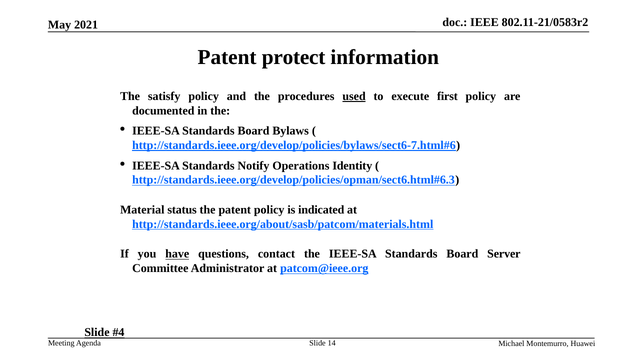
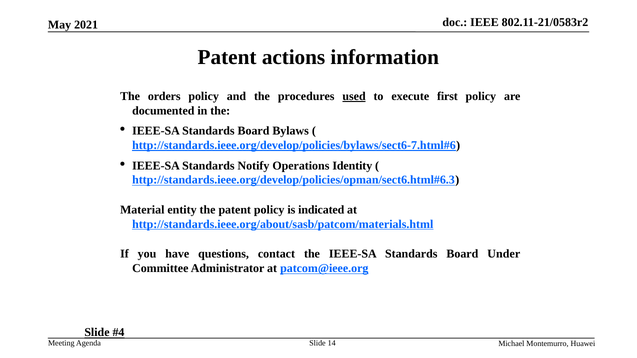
protect: protect -> actions (294, 57)
satisfy: satisfy -> orders (164, 96)
status: status -> entity (182, 210)
have underline: present -> none (177, 254)
Server: Server -> Under (504, 254)
